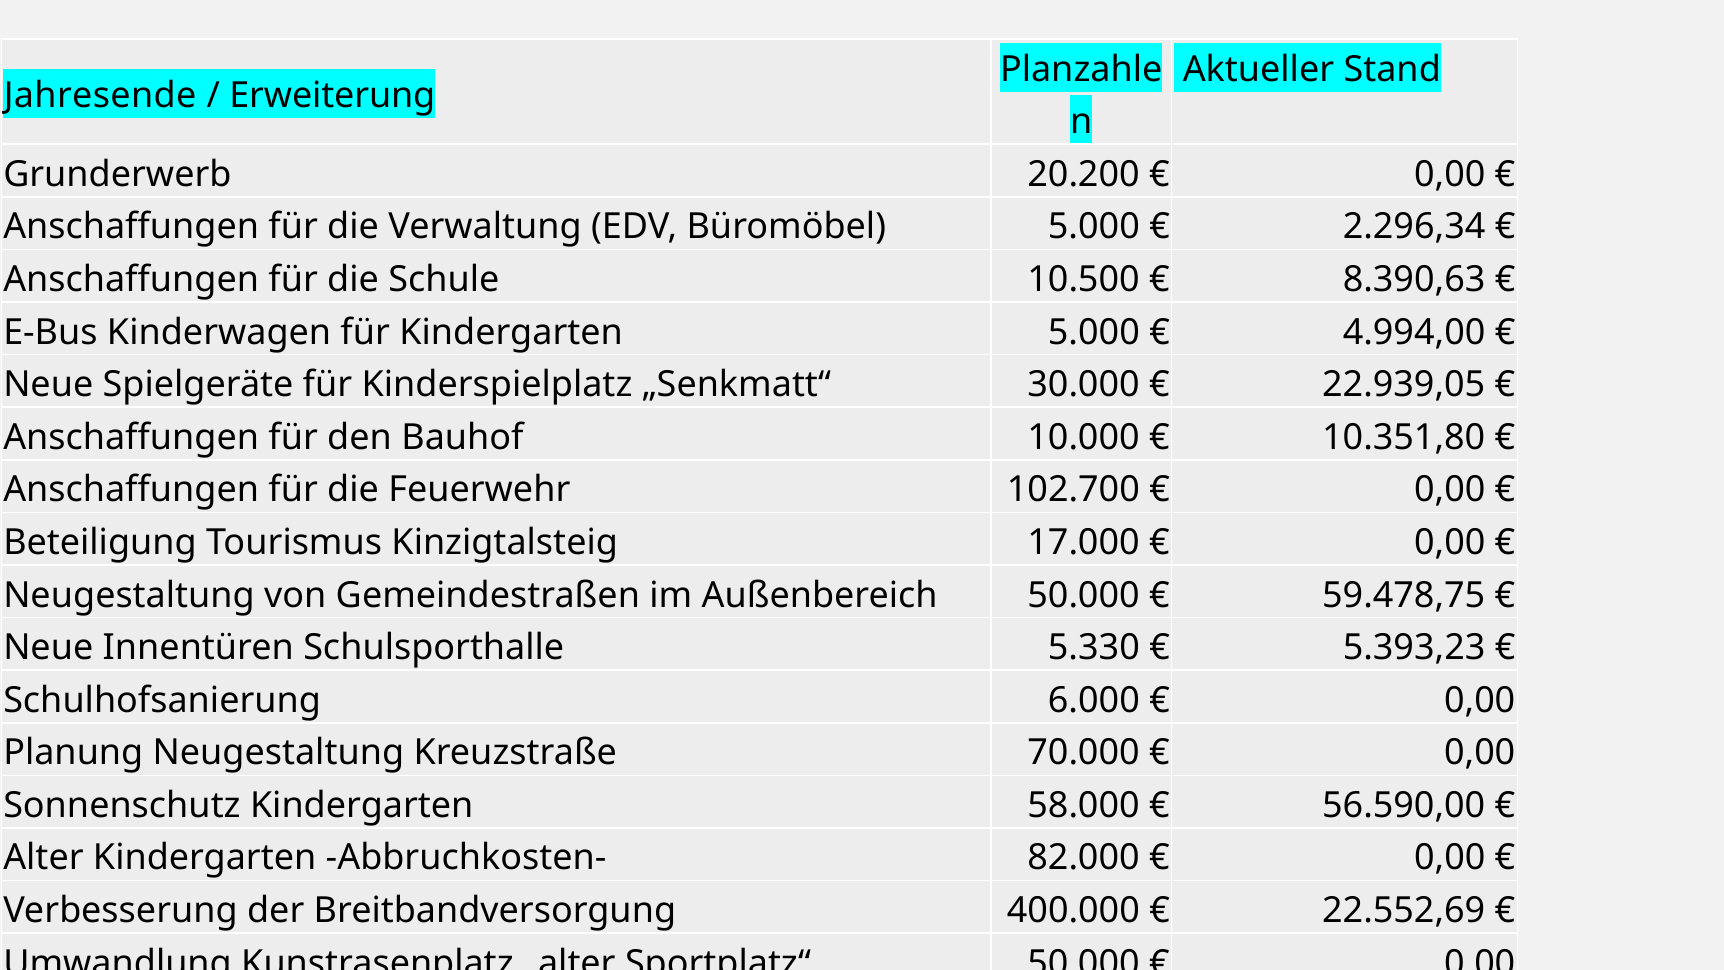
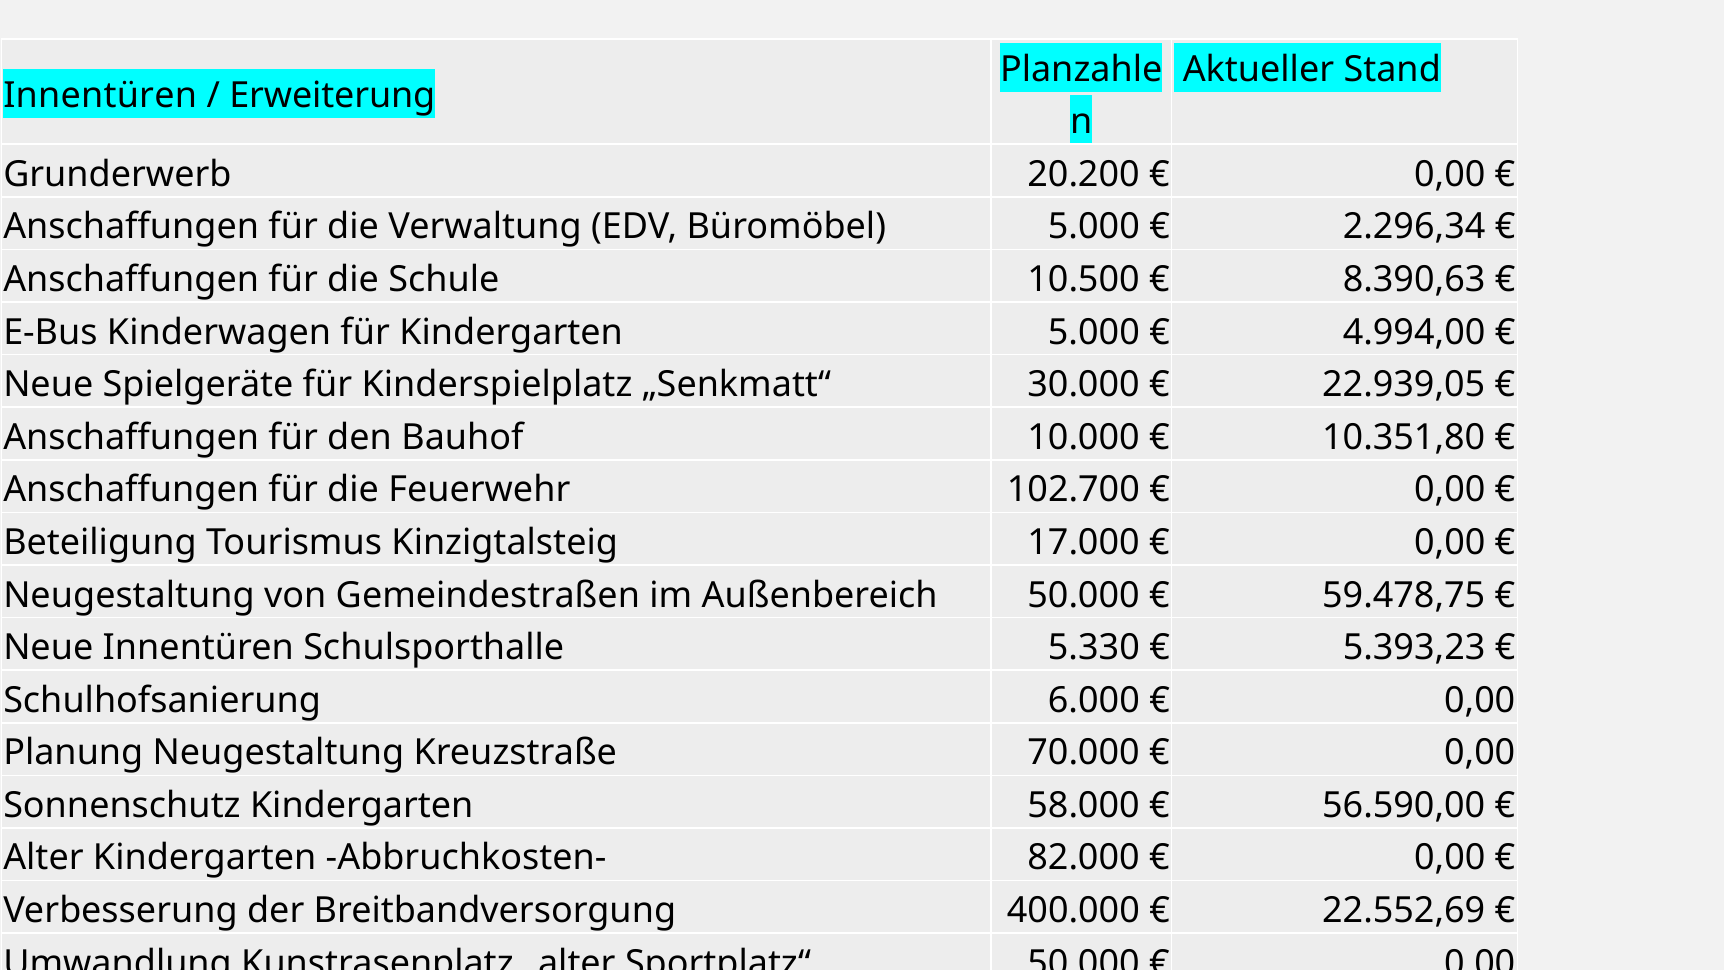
Jahresende: Jahresende -> Innentüren (100, 95)
